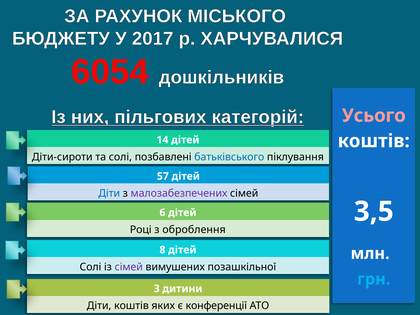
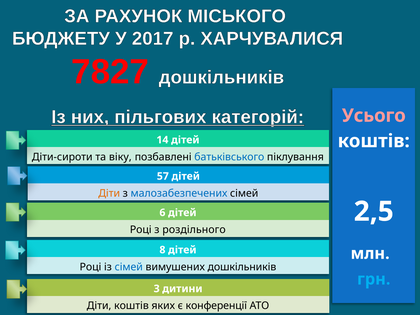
6054: 6054 -> 7827 (110, 72)
та солі: солі -> віку (120, 157)
Діти colour: blue -> orange (109, 193)
малозабезпечених colour: purple -> blue (179, 193)
3,5: 3,5 -> 2,5 (374, 212)
оброблення: оброблення -> роздільного (194, 230)
Солі: Солі -> Році (90, 267)
сімей colour: purple -> blue (129, 267)
вимушених позашкільної: позашкільної -> дошкільників (242, 267)
